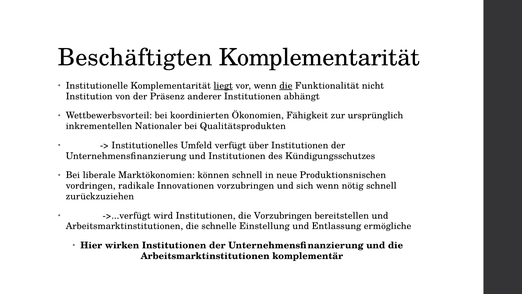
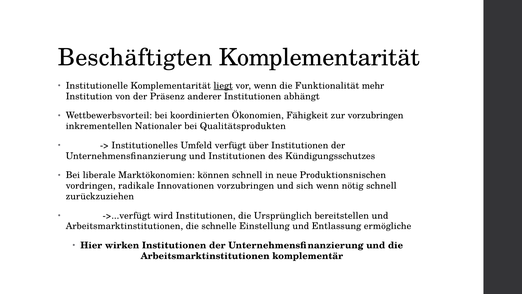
die underline: present -> none (286, 86)
nicht: nicht -> mehr (373, 86)
zur ursprünglich: ursprünglich -> vorzubringen (376, 115)
die Vorzubringen: Vorzubringen -> Ursprünglich (283, 215)
